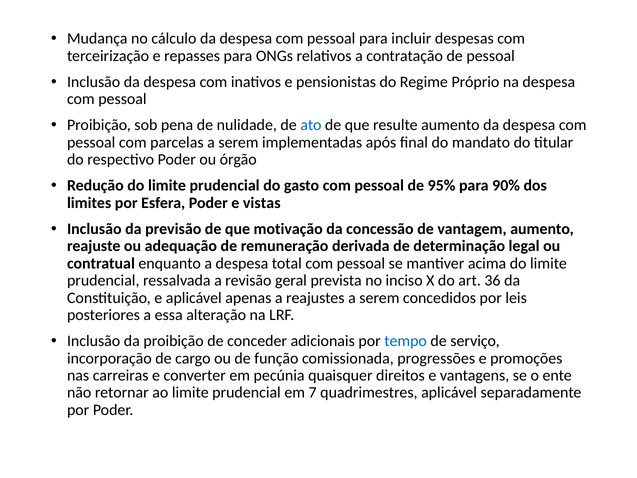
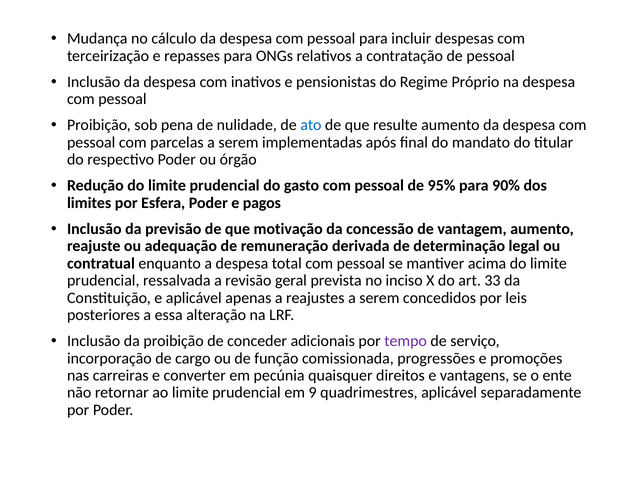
vistas: vistas -> pagos (262, 203)
36: 36 -> 33 (492, 280)
tempo colour: blue -> purple (406, 341)
7: 7 -> 9 (313, 393)
